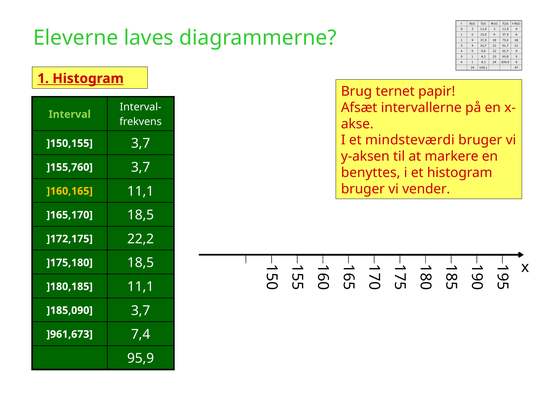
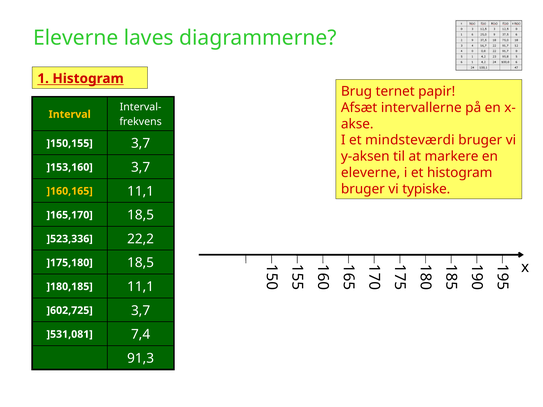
Interval colour: light green -> yellow (70, 114)
]155,760: ]155,760 -> ]153,160 (70, 167)
benyttes: benyttes -> eleverne (371, 173)
vender: vender -> typiske (426, 189)
]172,175: ]172,175 -> ]523,336 (70, 239)
]185,090: ]185,090 -> ]602,725 (70, 311)
]961,673: ]961,673 -> ]531,081 (70, 335)
95,9: 95,9 -> 91,3 (141, 358)
